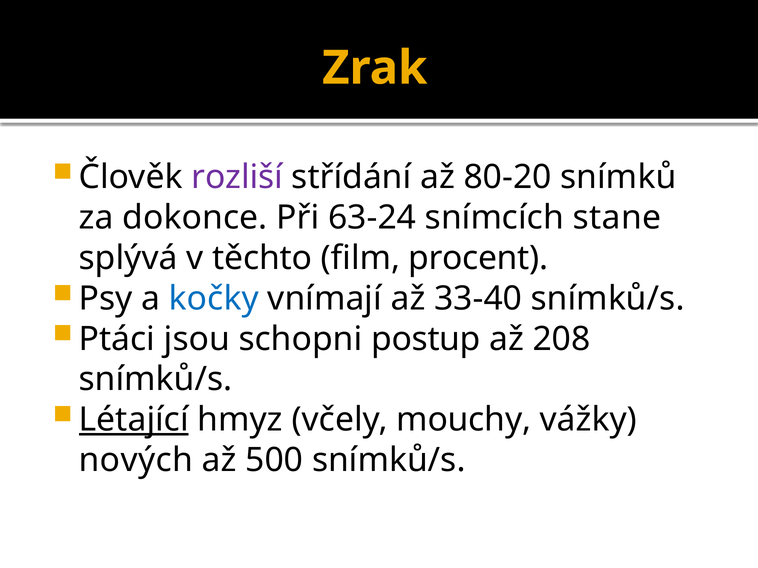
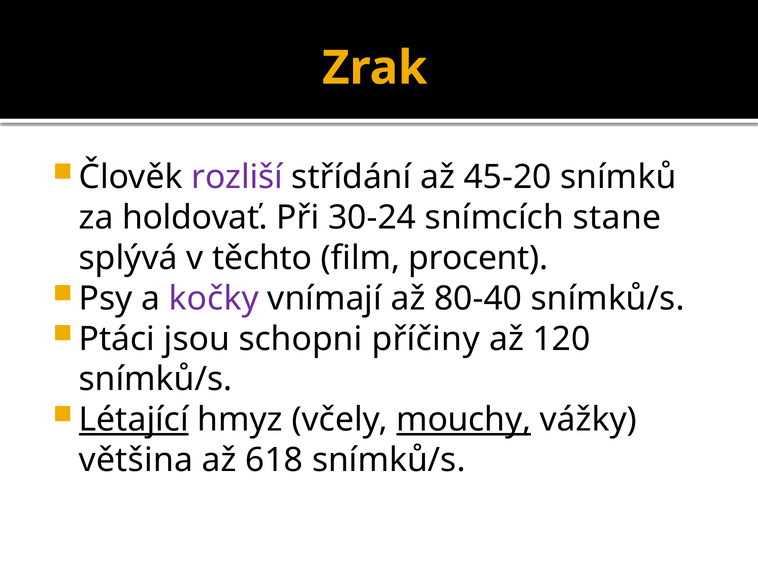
80-20: 80-20 -> 45-20 (508, 177)
dokonce: dokonce -> holdovať (195, 218)
63-24: 63-24 -> 30-24 (372, 218)
kočky colour: blue -> purple (214, 299)
33-40: 33-40 -> 80-40 (478, 299)
postup: postup -> příčiny (426, 339)
208: 208 -> 120 (562, 339)
mouchy underline: none -> present (464, 420)
nových: nových -> většina (136, 461)
500: 500 -> 618 (274, 461)
